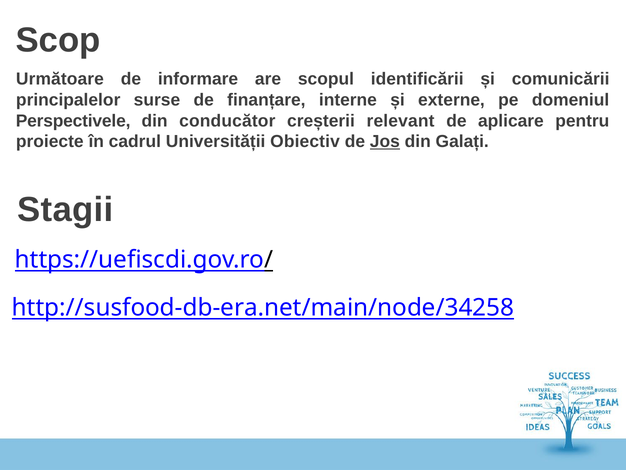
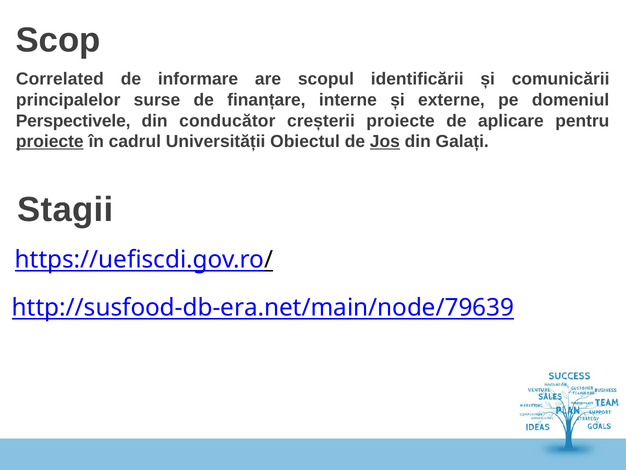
Următoare: Următoare -> Correlated (60, 79)
creșterii relevant: relevant -> proiecte (401, 121)
proiecte underline: none -> present (50, 142)
Obiectiv: Obiectiv -> Obiectul (305, 142)
http://susfood-db-era.net/main/node/34258: http://susfood-db-era.net/main/node/34258 -> http://susfood-db-era.net/main/node/79639 (263, 307)
